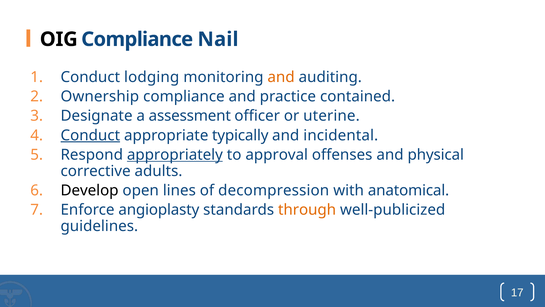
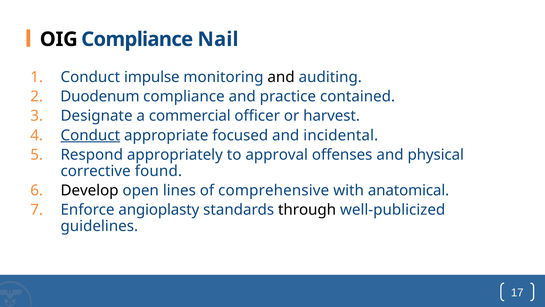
lodging: lodging -> impulse (152, 77)
and colour: orange -> black (281, 77)
Ownership: Ownership -> Duodenum (100, 96)
assessment: assessment -> commercial (190, 116)
uterine: uterine -> harvest (332, 116)
typically: typically -> focused (240, 135)
appropriately underline: present -> none (175, 155)
adults: adults -> found (158, 171)
decompression: decompression -> comprehensive (274, 190)
through colour: orange -> black (307, 210)
